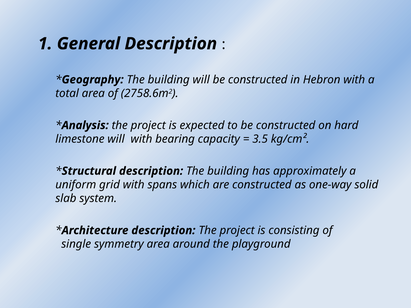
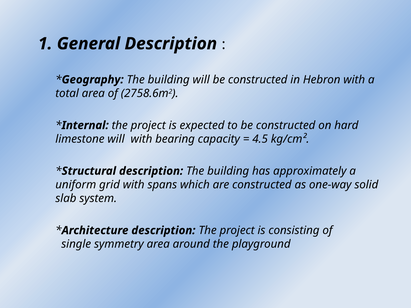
Analysis: Analysis -> Internal (85, 125)
3.5: 3.5 -> 4.5 (260, 139)
